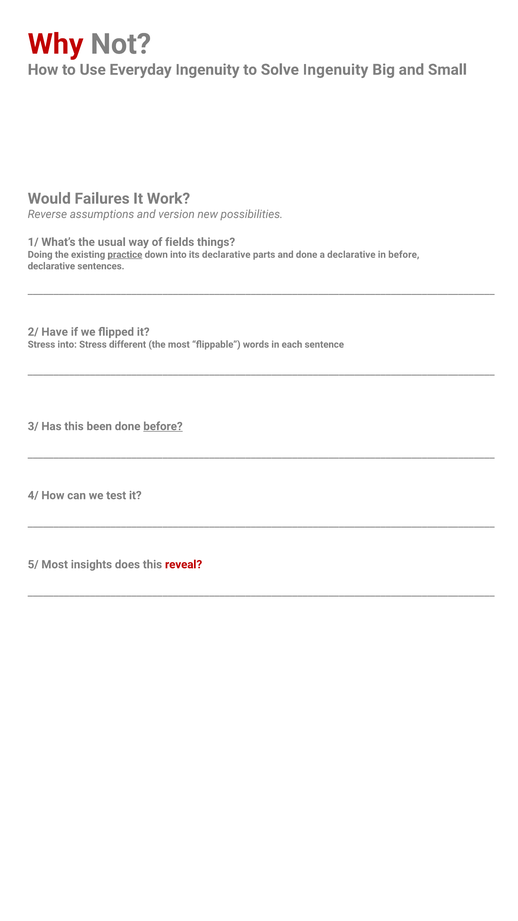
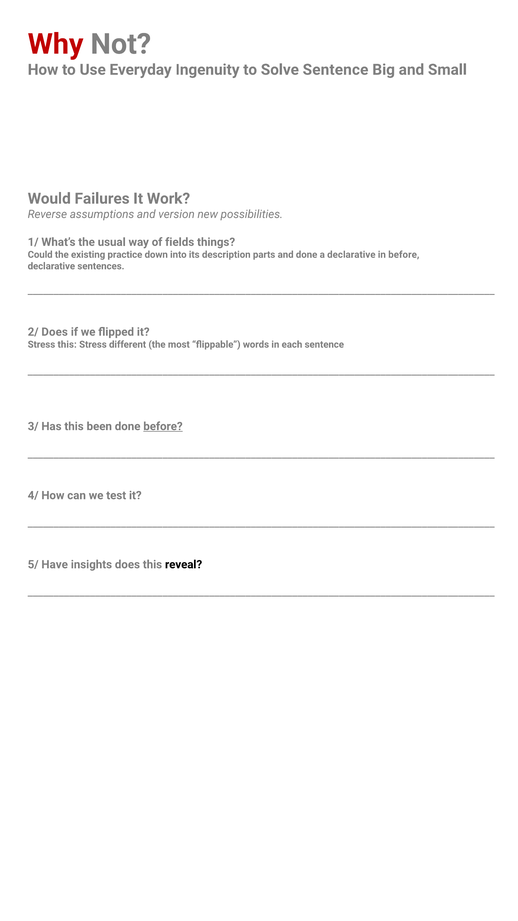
Solve Ingenuity: Ingenuity -> Sentence (336, 70)
Doing: Doing -> Could (40, 255)
practice underline: present -> none (125, 255)
its declarative: declarative -> description (226, 255)
2/ Have: Have -> Does (55, 332)
Stress into: into -> this (67, 344)
5/ Most: Most -> Have (55, 564)
reveal colour: red -> black (184, 564)
